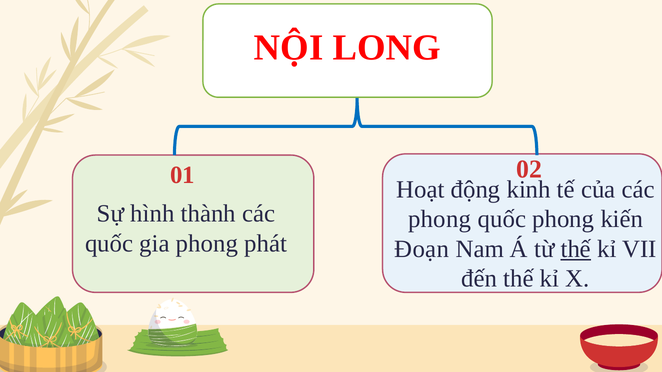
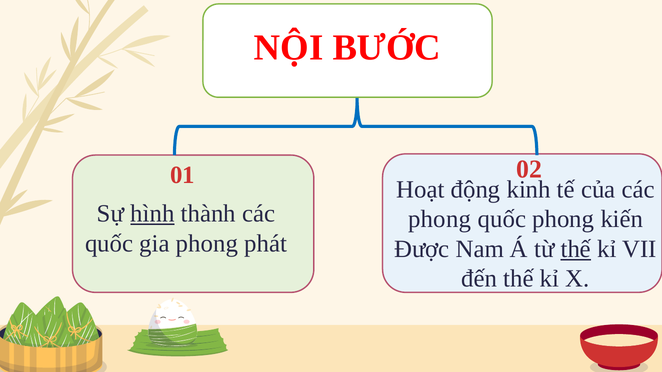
LONG: LONG -> BƯỚC (387, 48)
hình underline: none -> present (152, 214)
Đoạn: Đoạn -> Được (422, 249)
